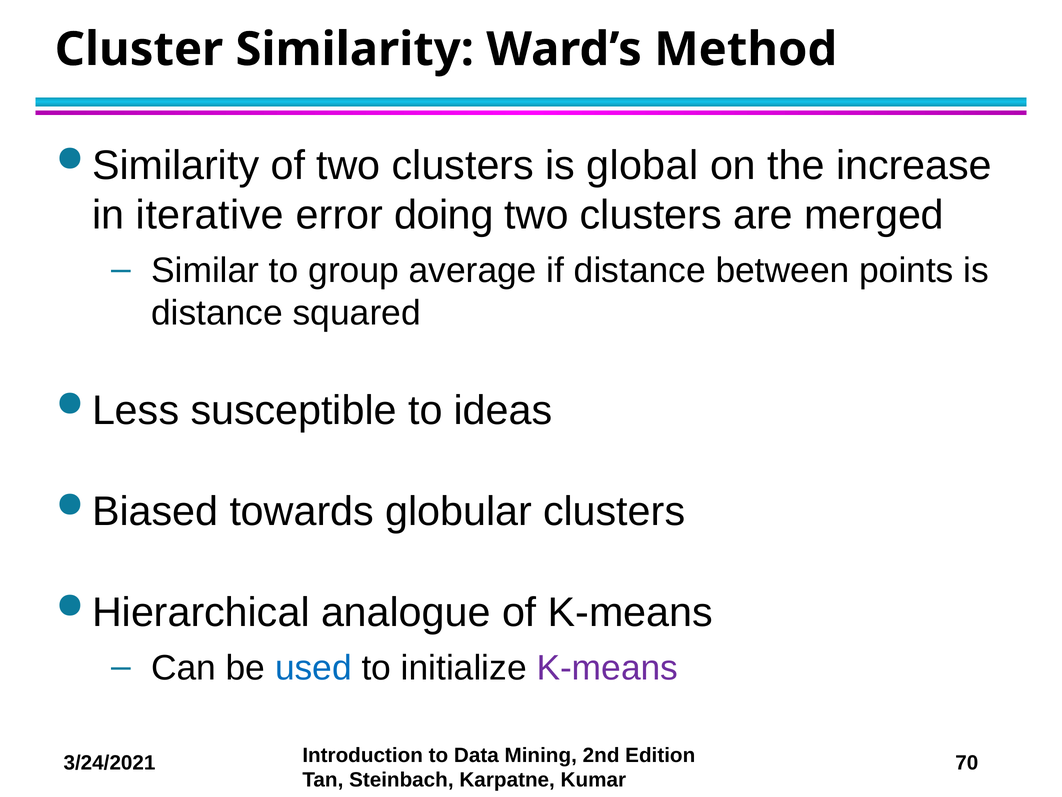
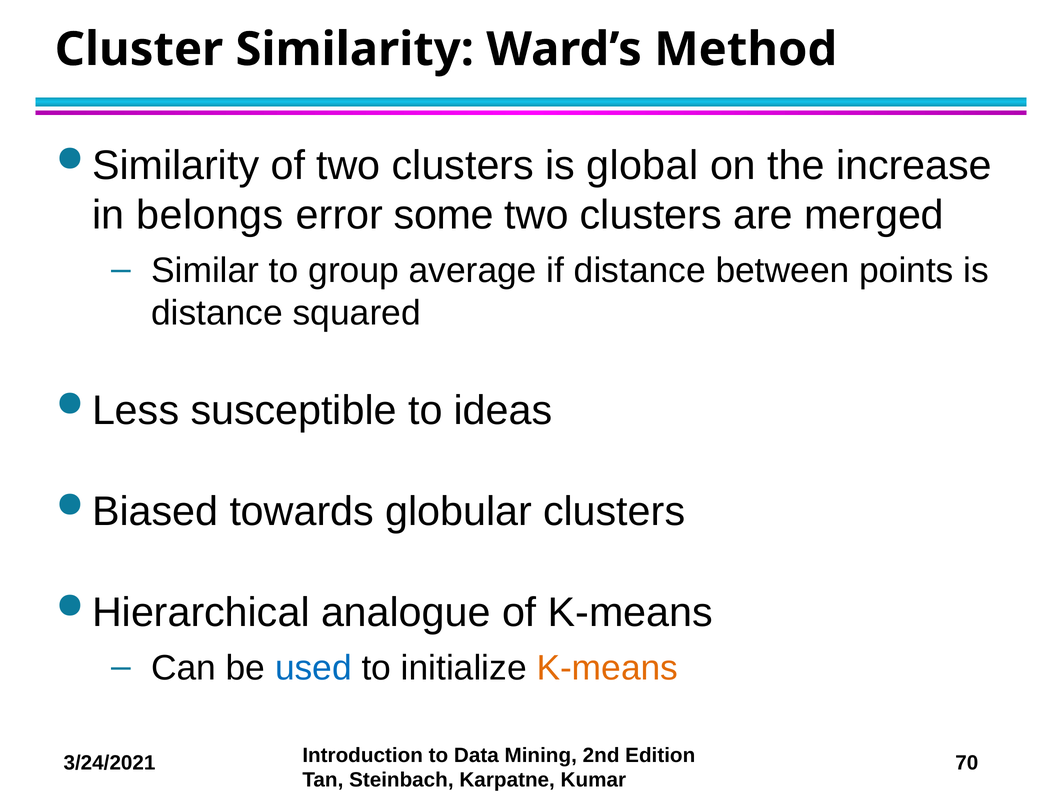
iterative: iterative -> belongs (210, 215)
doing: doing -> some (444, 215)
K-means colour: purple -> orange (607, 667)
